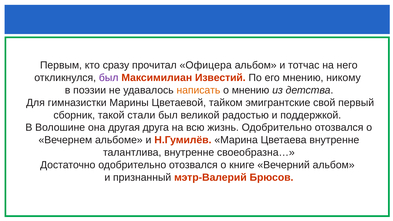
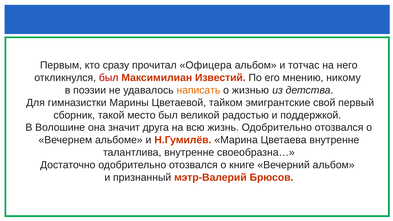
был colour: purple -> red (109, 78)
о мнению: мнению -> жизнью (250, 90)
стали: стали -> место (141, 115)
другая: другая -> значит (124, 128)
